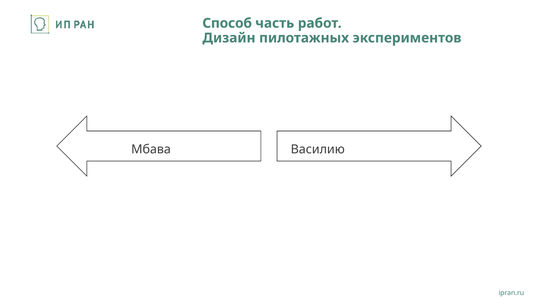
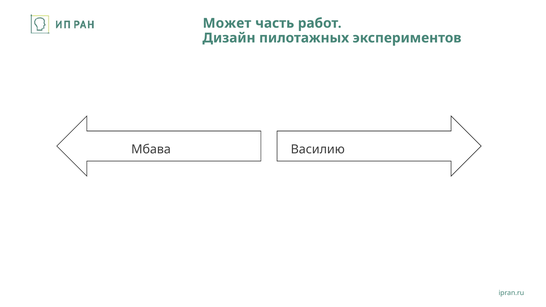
Способ: Способ -> Может (227, 23)
